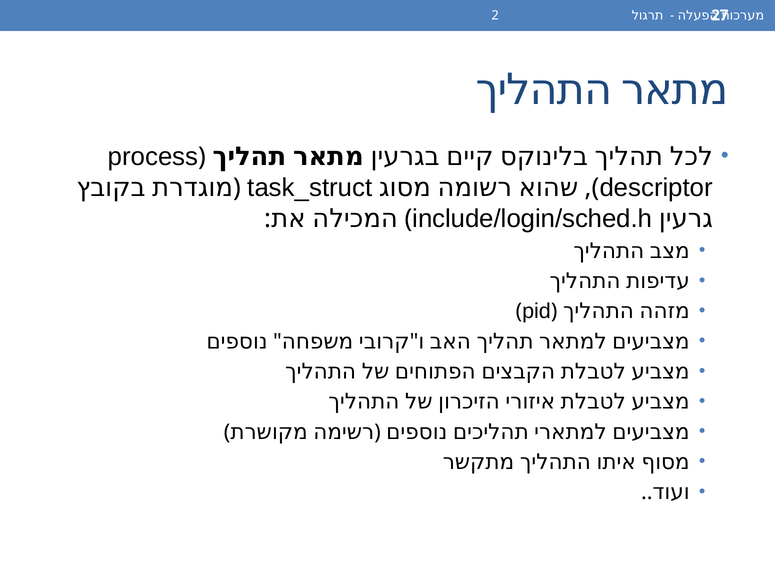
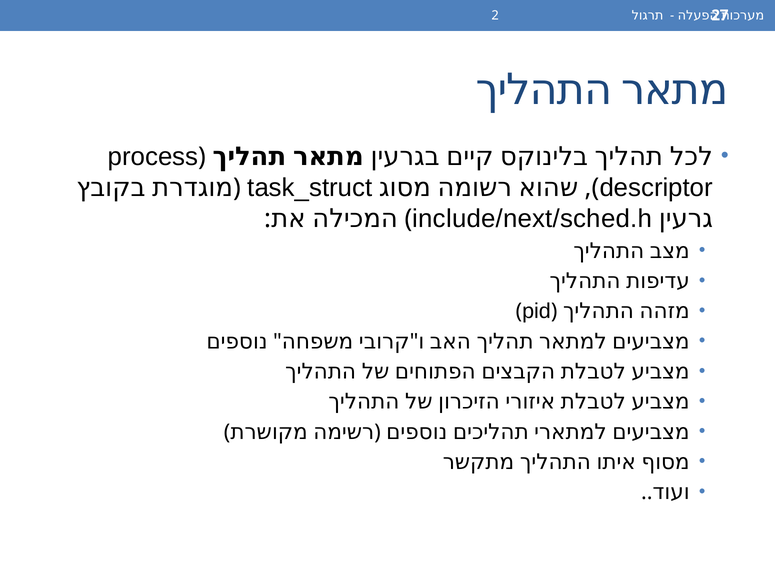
include/login/sched.h: include/login/sched.h -> include/next/sched.h (532, 219)
